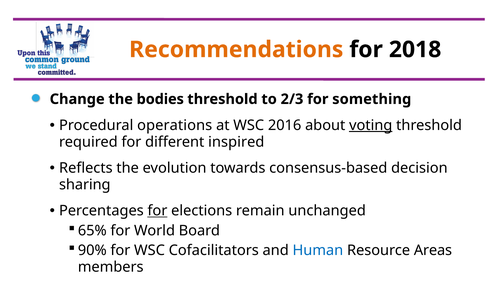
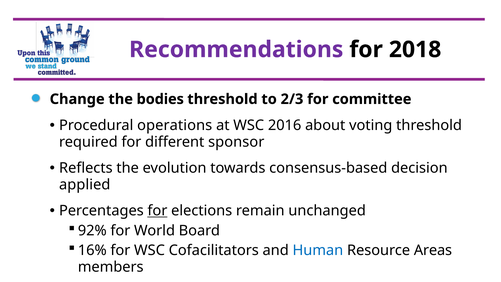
Recommendations colour: orange -> purple (236, 50)
something: something -> committee (372, 99)
voting underline: present -> none (371, 125)
inspired: inspired -> sponsor (236, 142)
sharing: sharing -> applied (85, 185)
65%: 65% -> 92% (92, 230)
90%: 90% -> 16% (92, 250)
